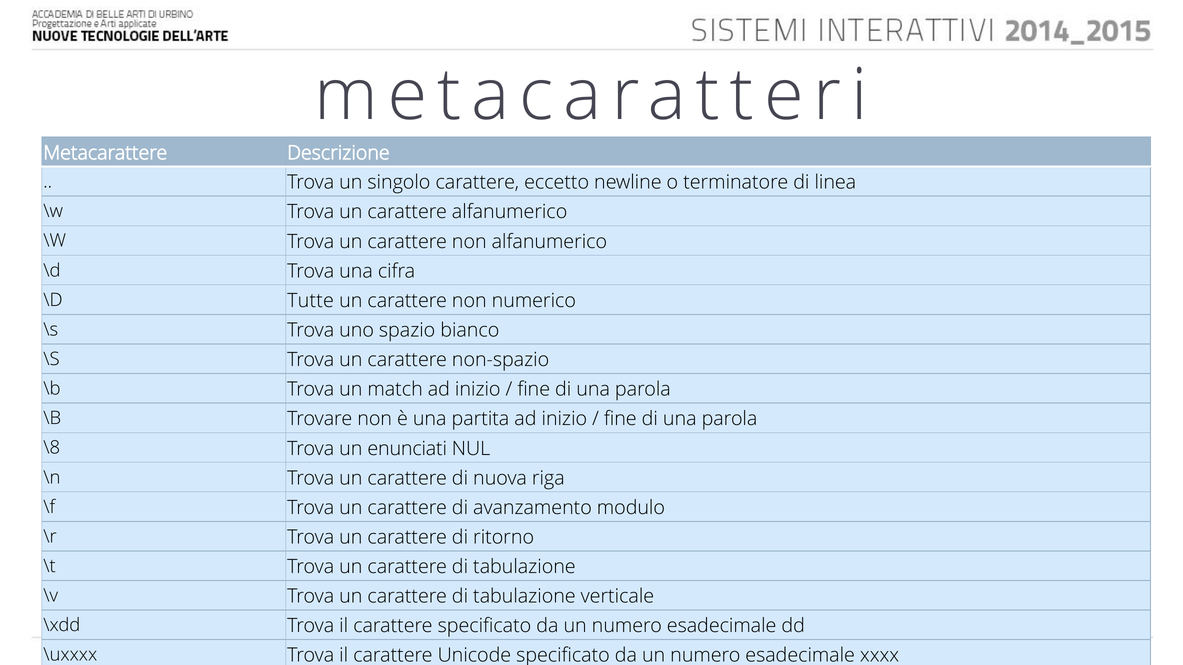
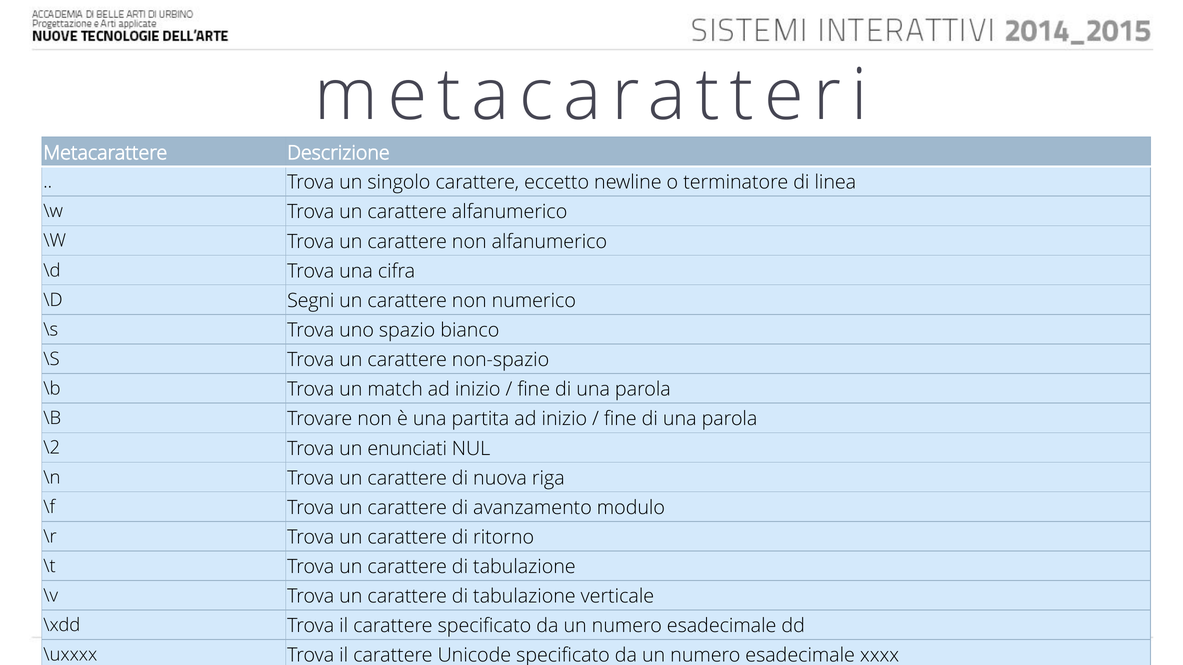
Tutte: Tutte -> Segni (311, 301)
\8: \8 -> \2 (52, 448)
